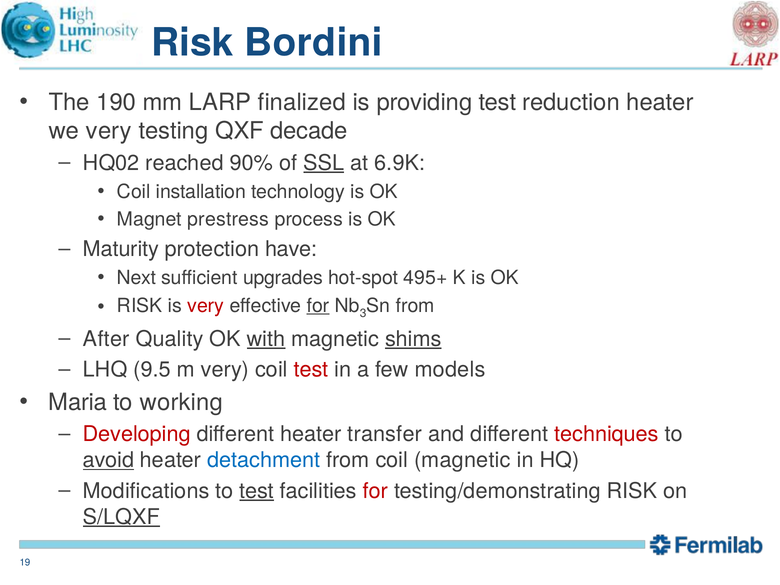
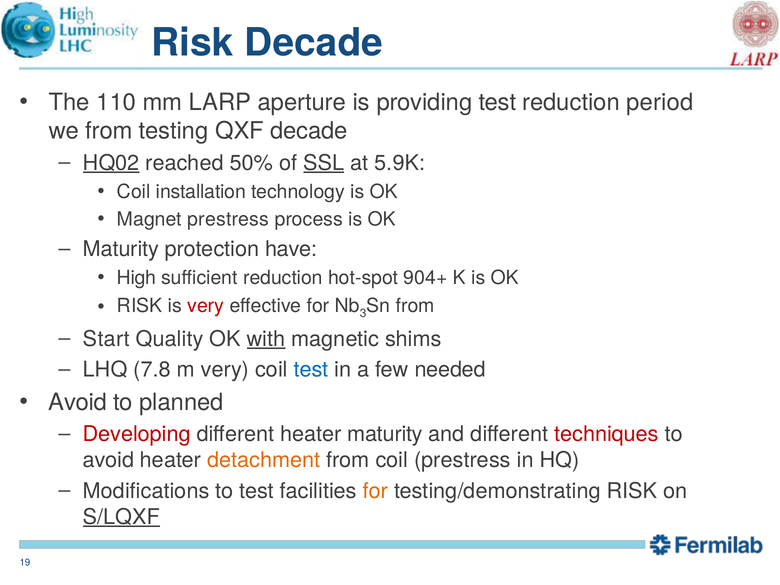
Risk Bordini: Bordini -> Decade (314, 43)
190: 190 -> 110 (116, 102)
finalized: finalized -> aperture (302, 102)
reduction heater: heater -> period (660, 102)
we very: very -> from (109, 131)
HQ02 underline: none -> present (111, 163)
90%: 90% -> 50% (251, 163)
6.9K: 6.9K -> 5.9K (400, 163)
Next: Next -> High (136, 278)
sufficient upgrades: upgrades -> reduction (283, 278)
495+: 495+ -> 904+ (425, 278)
for underline: present -> none (318, 306)
After: After -> Start (106, 339)
shims underline: present -> none (413, 339)
9.5: 9.5 -> 7.8 (152, 370)
test colour: red -> blue (311, 370)
models: models -> needed (450, 370)
Maria: Maria -> Avoid (78, 402)
working: working -> planned (181, 402)
heater transfer: transfer -> maturity (385, 434)
avoid underline: present -> none (108, 460)
detachment colour: blue -> orange (264, 460)
coil magnetic: magnetic -> prestress (462, 460)
test underline: present -> none (257, 491)
for colour: red -> orange (375, 491)
